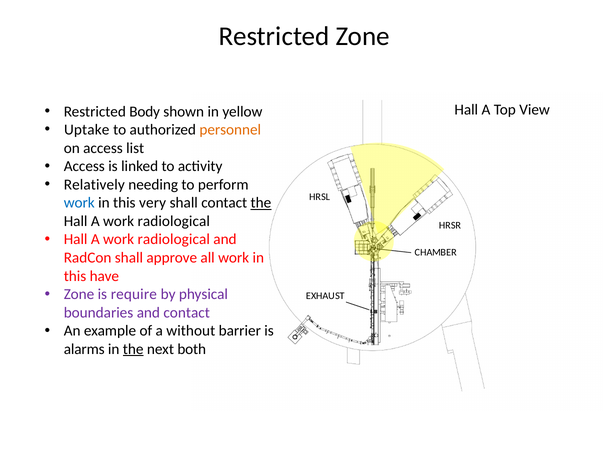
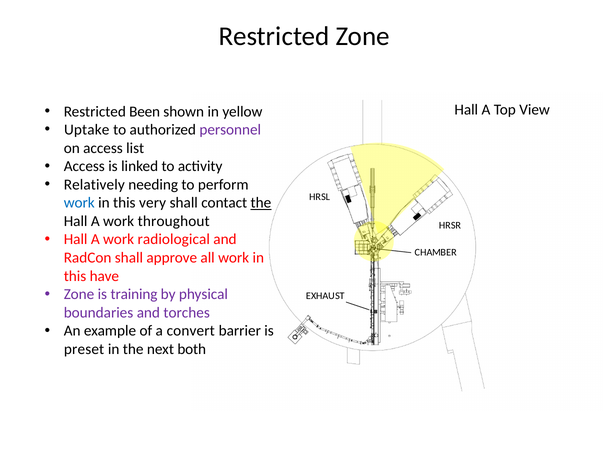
Body: Body -> Been (145, 111)
personnel colour: orange -> purple (230, 130)
radiological: radiological -> throughout (174, 221)
require: require -> training (134, 294)
and contact: contact -> torches (187, 312)
without: without -> convert (191, 331)
alarms: alarms -> preset (84, 349)
the underline: present -> none (133, 349)
